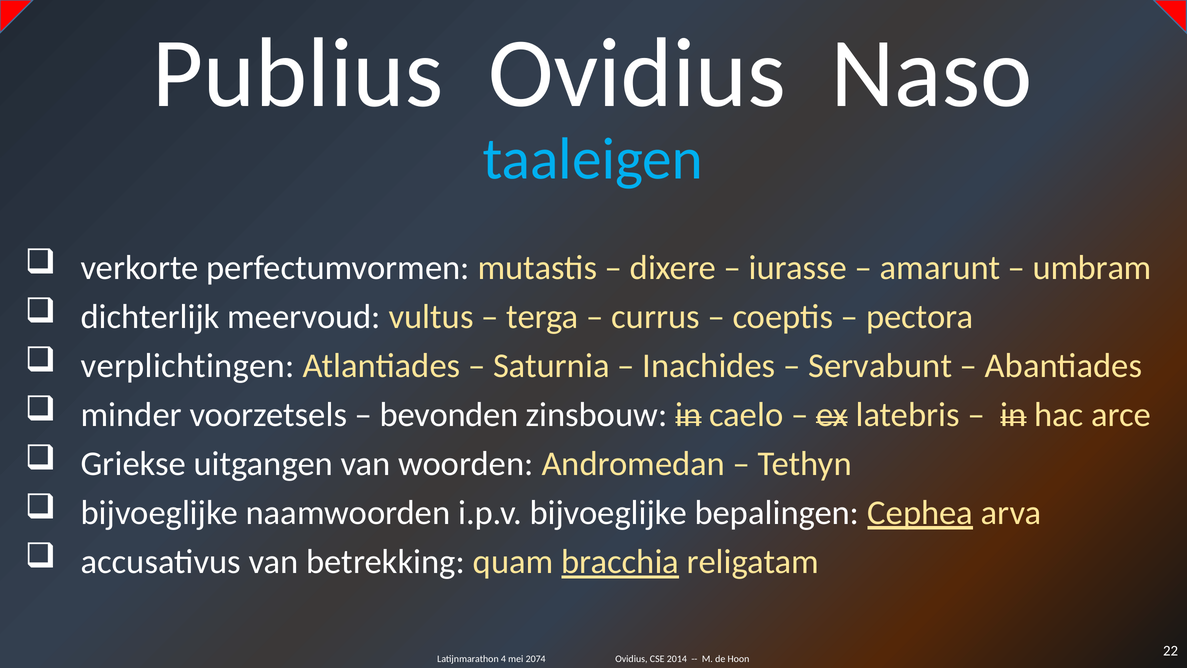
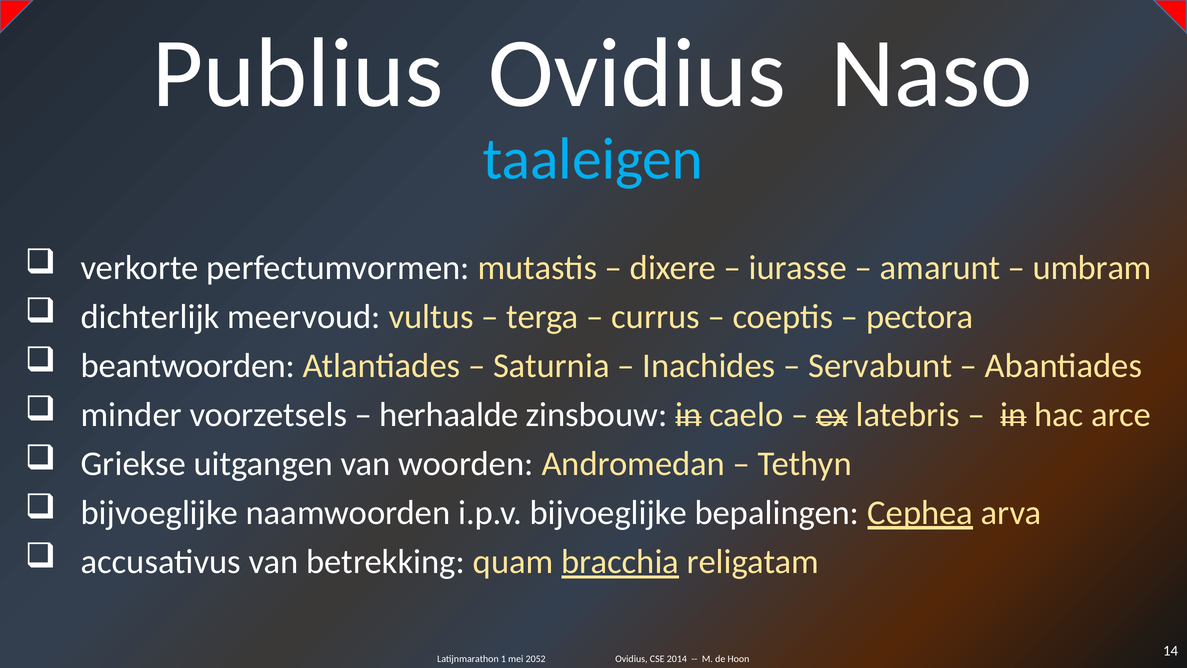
verplichtingen: verplichtingen -> beantwoorden (188, 366)
bevonden: bevonden -> herhaalde (449, 415)
4: 4 -> 1 (503, 659)
2074: 2074 -> 2052 (536, 659)
22: 22 -> 14 (1171, 651)
